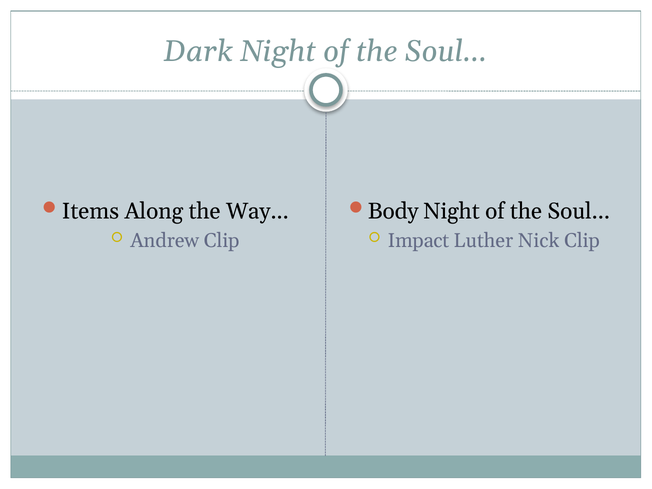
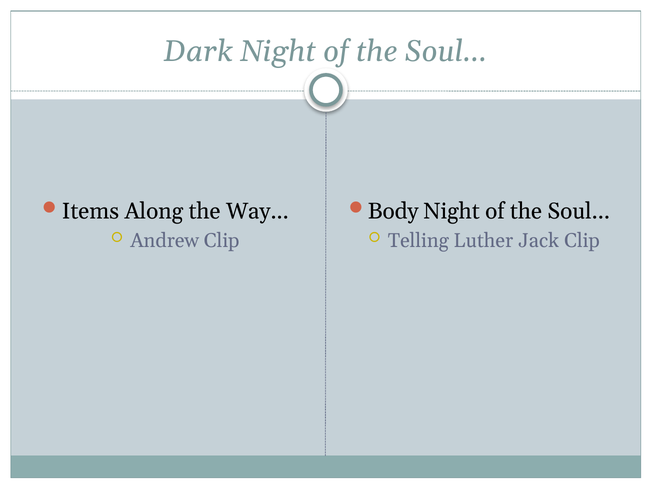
Impact: Impact -> Telling (418, 241)
Nick: Nick -> Jack (539, 241)
